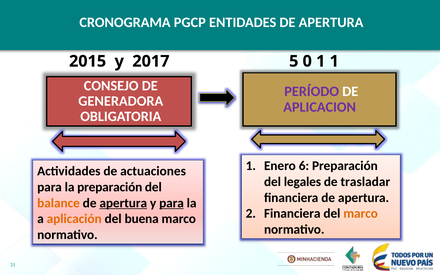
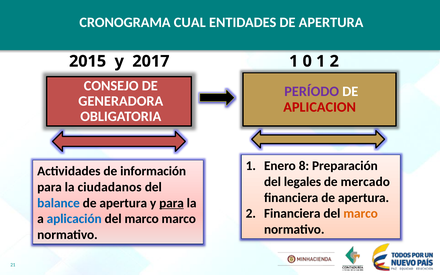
PGCP: PGCP -> CUAL (190, 22)
2017 5: 5 -> 1 (294, 61)
0 1 1: 1 -> 2 (334, 61)
APLICACION colour: purple -> red (320, 107)
6: 6 -> 8 (304, 166)
actuaciones: actuaciones -> información (153, 171)
trasladar: trasladar -> mercado (365, 182)
la preparación: preparación -> ciudadanos (110, 187)
balance colour: orange -> blue (59, 203)
apertura underline: present -> none (123, 203)
aplicación colour: orange -> blue (74, 219)
buena: buena -> marco (142, 219)
